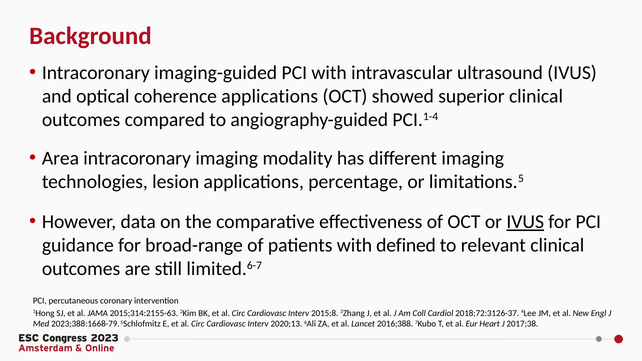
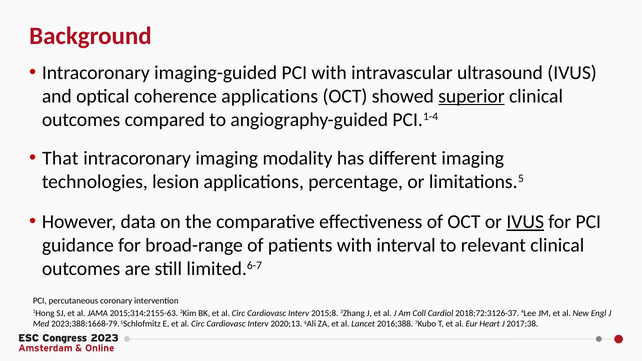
superior underline: none -> present (471, 96)
Area: Area -> That (60, 158)
defined: defined -> interval (406, 245)
